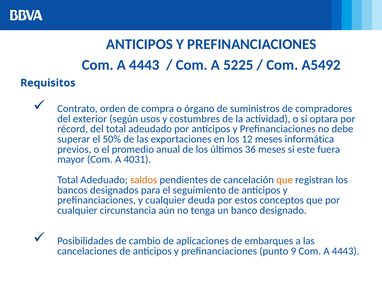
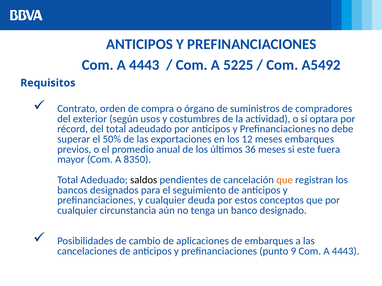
meses informática: informática -> embarques (309, 139)
4031: 4031 -> 8350 (137, 160)
saldos colour: orange -> black (144, 180)
